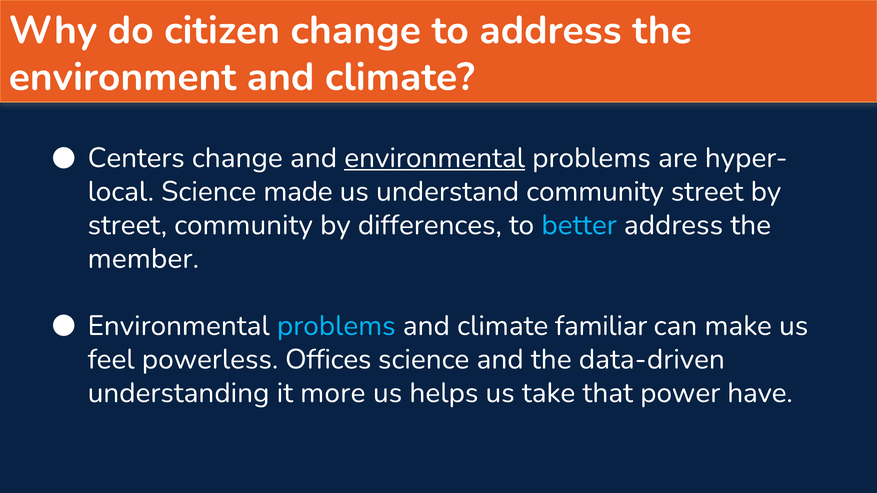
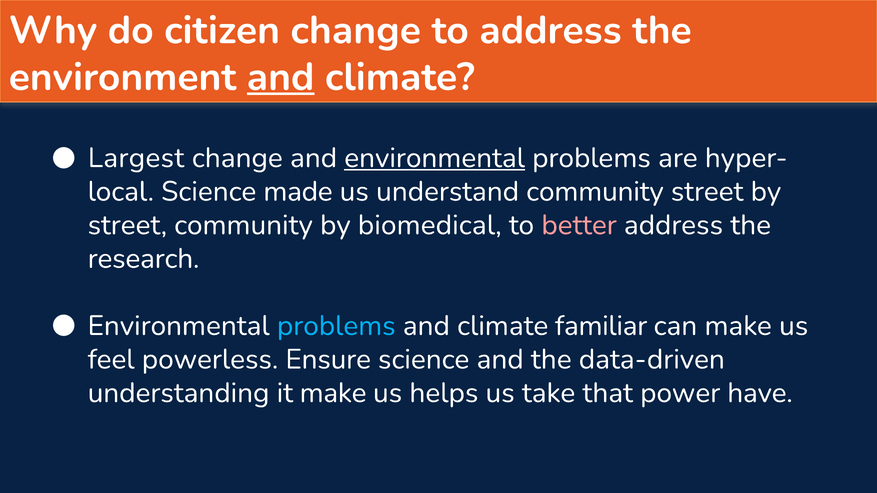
and underline: none -> present (281, 77)
Centers: Centers -> Largest (136, 158)
differences: differences -> biomedical (430, 225)
better colour: light blue -> pink (579, 225)
member: member -> research (144, 259)
Offices: Offices -> Ensure (328, 360)
it more: more -> make (333, 393)
